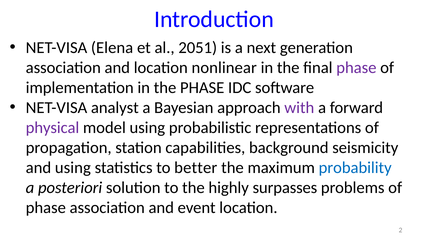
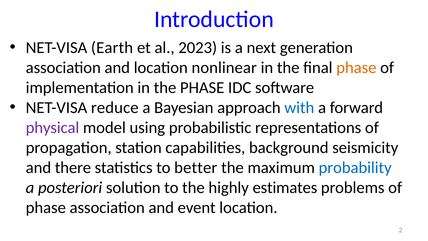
Elena: Elena -> Earth (112, 48)
2051: 2051 -> 2023 (198, 48)
phase colour: purple -> orange (356, 68)
analyst: analyst -> reduce (115, 108)
with colour: purple -> blue (299, 108)
and using: using -> there (73, 168)
surpasses: surpasses -> estimates (285, 188)
